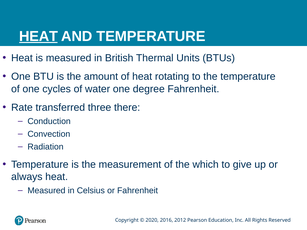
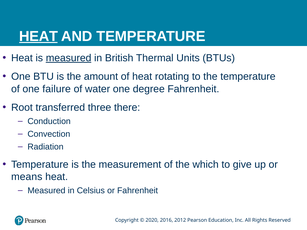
measured underline: none -> present (69, 58)
cycles: cycles -> failure (57, 89)
Rate: Rate -> Root (22, 108)
always: always -> means (27, 177)
